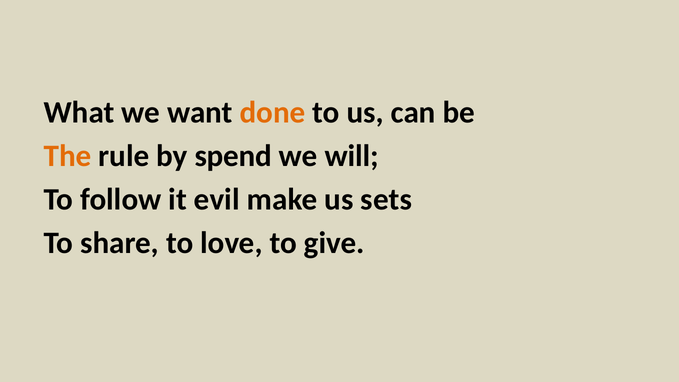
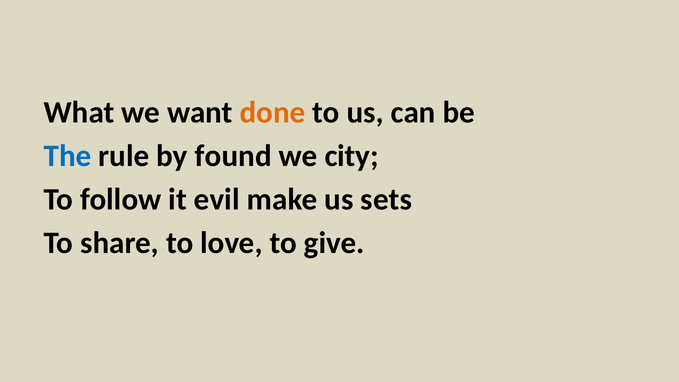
The colour: orange -> blue (68, 156)
spend: spend -> found (233, 156)
will: will -> city (352, 156)
